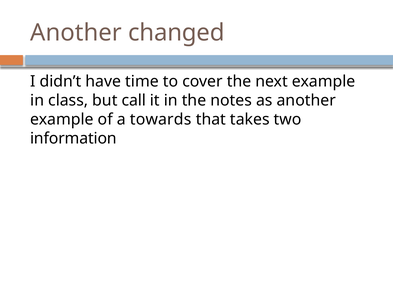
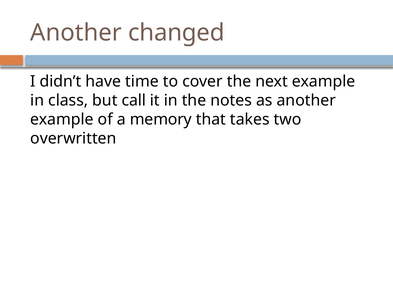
towards: towards -> memory (161, 119)
information: information -> overwritten (73, 138)
